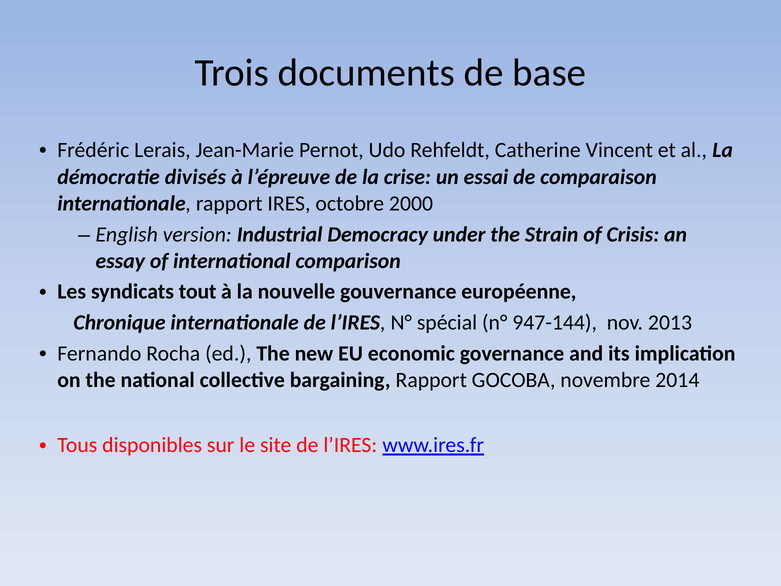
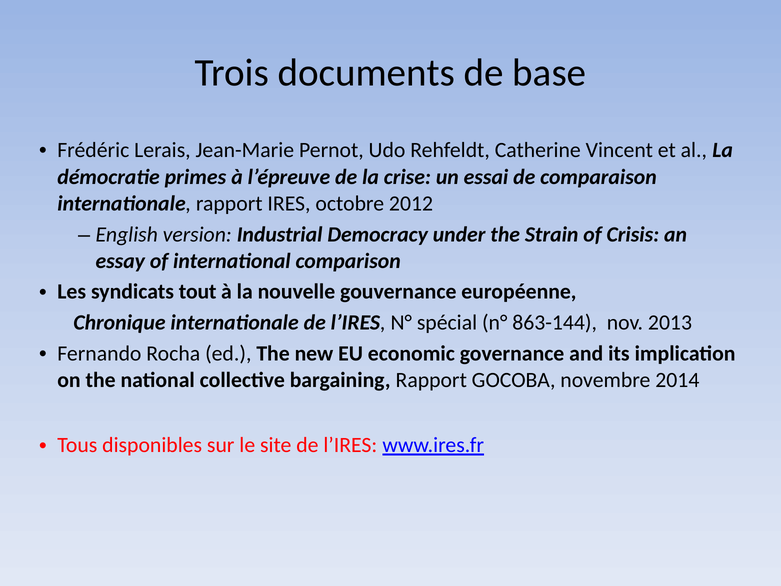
divisés: divisés -> primes (195, 177)
2000: 2000 -> 2012 (411, 203)
947-144: 947-144 -> 863-144 (555, 323)
